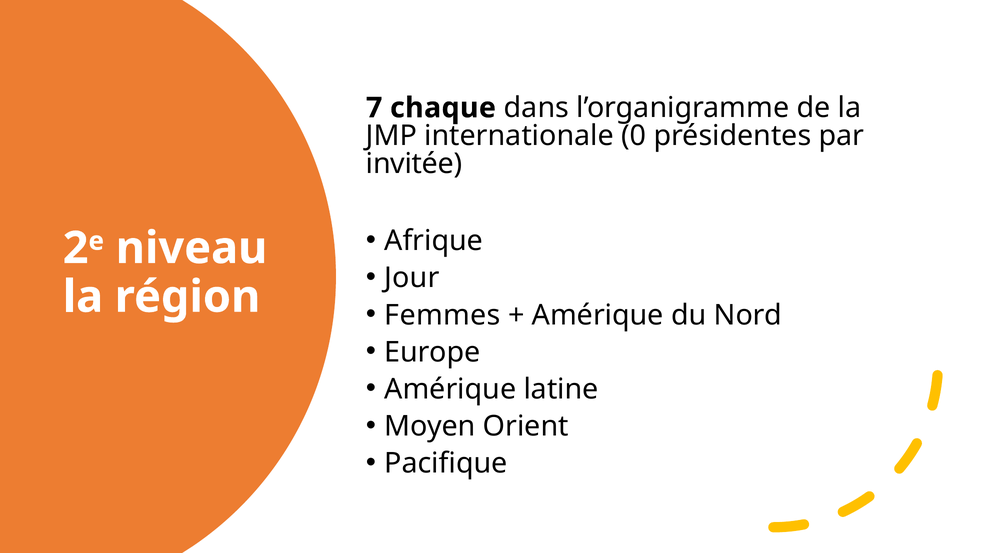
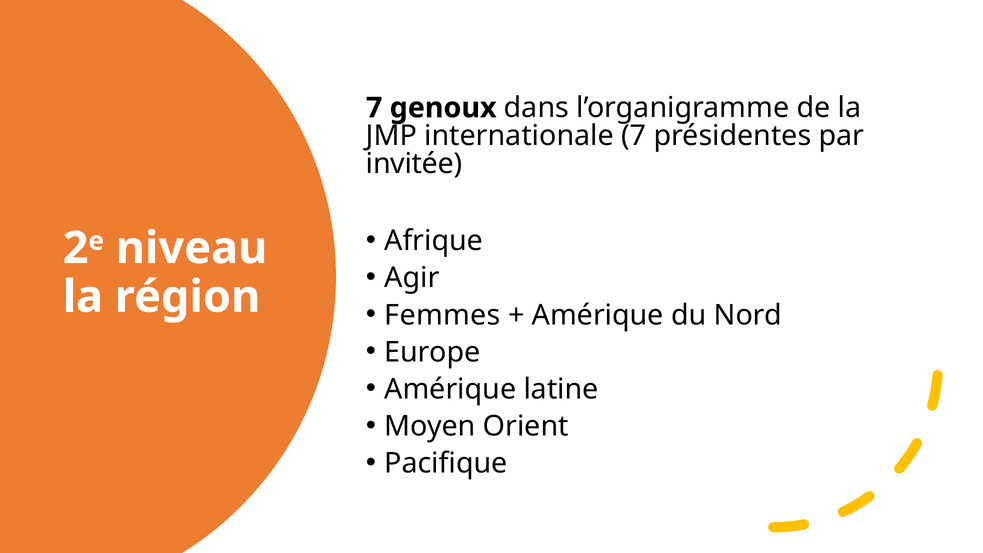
chaque: chaque -> genoux (443, 108)
internationale 0: 0 -> 7 (634, 136)
Jour: Jour -> Agir (412, 278)
